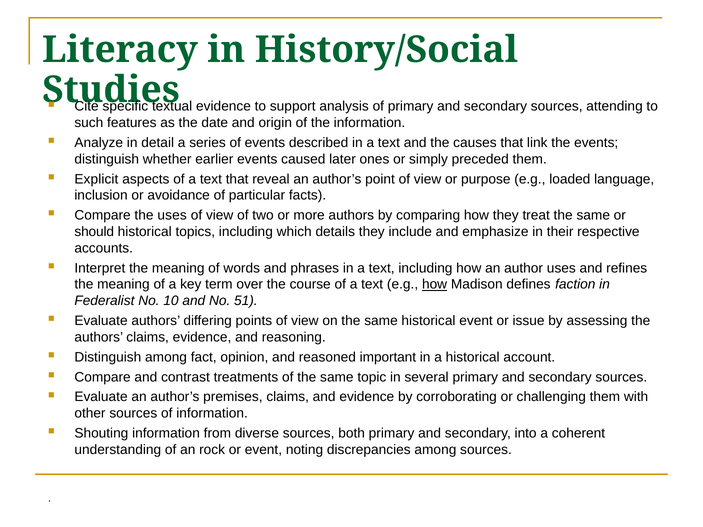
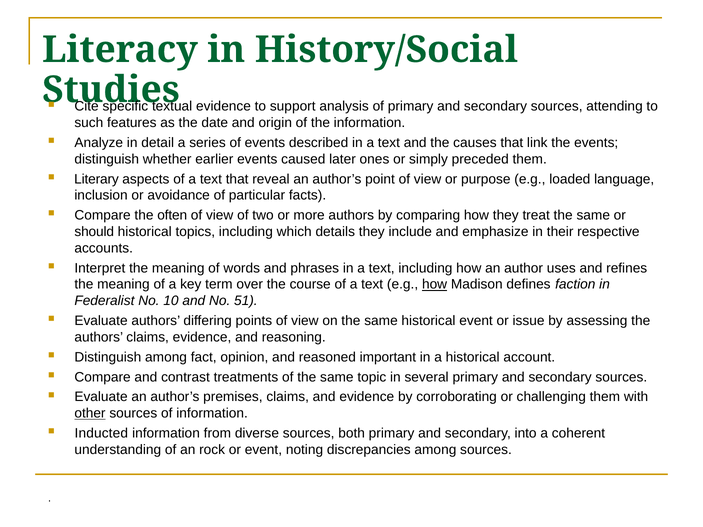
Explicit: Explicit -> Literary (97, 179)
the uses: uses -> often (172, 215)
other underline: none -> present (90, 414)
Shouting: Shouting -> Inducted (101, 433)
